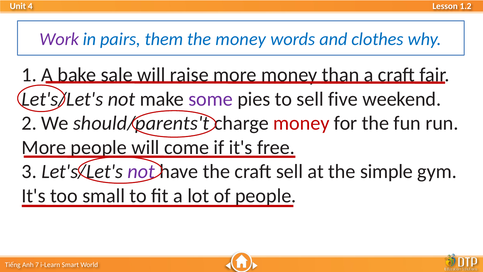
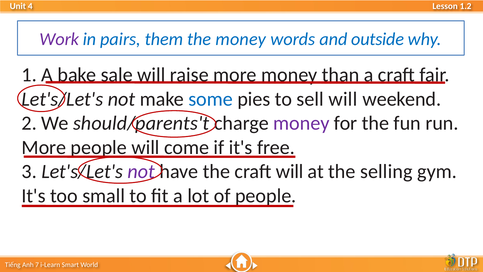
clothes: clothes -> outside (378, 39)
some colour: purple -> blue (211, 99)
sell five: five -> will (343, 99)
money colour: red -> purple (301, 123)
craft sell: sell -> will (290, 171)
simple: simple -> selling (386, 171)
